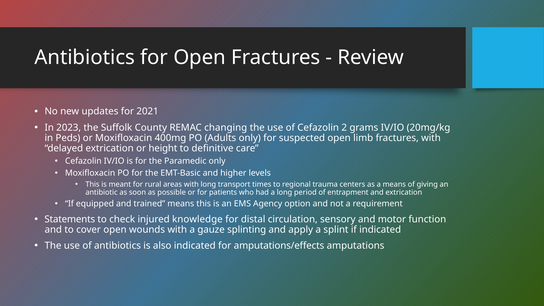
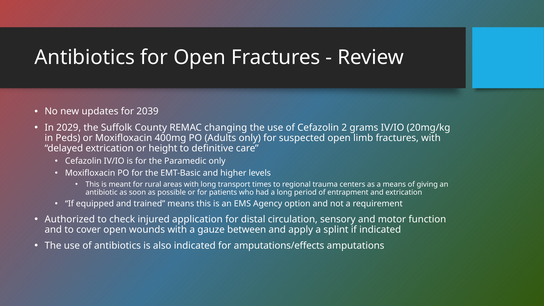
2021: 2021 -> 2039 (148, 111)
2023: 2023 -> 2029 (69, 128)
Statements: Statements -> Authorized (70, 219)
knowledge: knowledge -> application (197, 219)
splinting: splinting -> between (247, 230)
